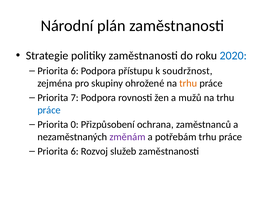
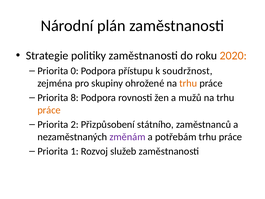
2020 colour: blue -> orange (233, 56)
6: 6 -> 0 (75, 71)
7: 7 -> 8 (75, 98)
práce colour: blue -> orange (49, 110)
0: 0 -> 2 (75, 124)
ochrana: ochrana -> státního (155, 124)
6: 6 -> 1 (75, 151)
